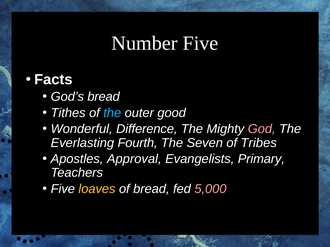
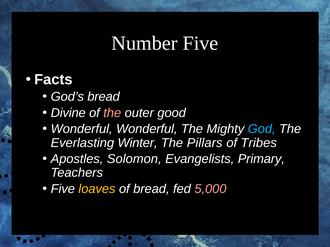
Tithes: Tithes -> Divine (68, 113)
the colour: light blue -> pink (112, 113)
Wonderful Difference: Difference -> Wonderful (147, 129)
God colour: pink -> light blue (262, 129)
Fourth: Fourth -> Winter (138, 143)
Seven: Seven -> Pillars (205, 143)
Approval: Approval -> Solomon (134, 159)
